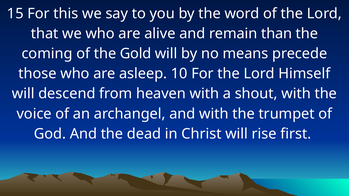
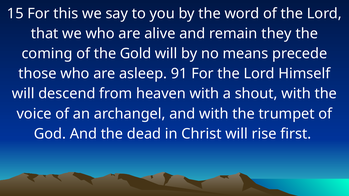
than: than -> they (277, 34)
10: 10 -> 91 (179, 74)
